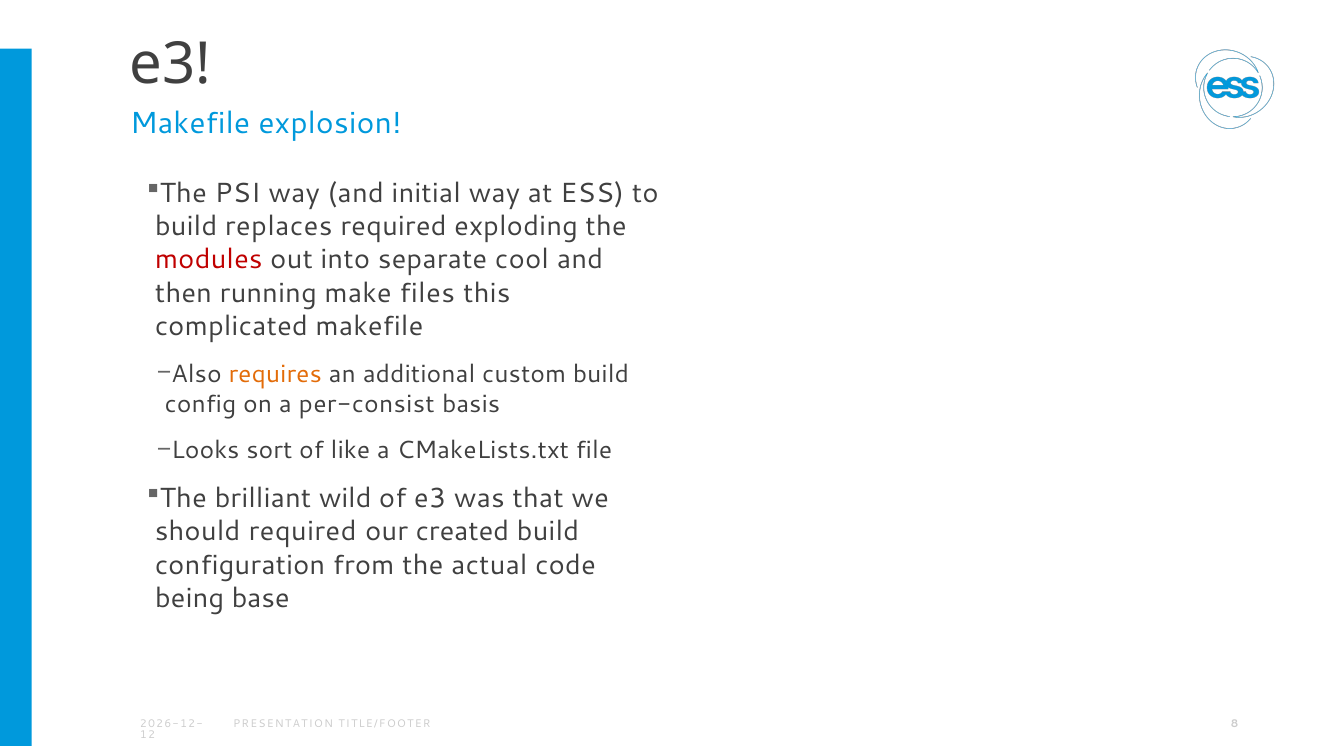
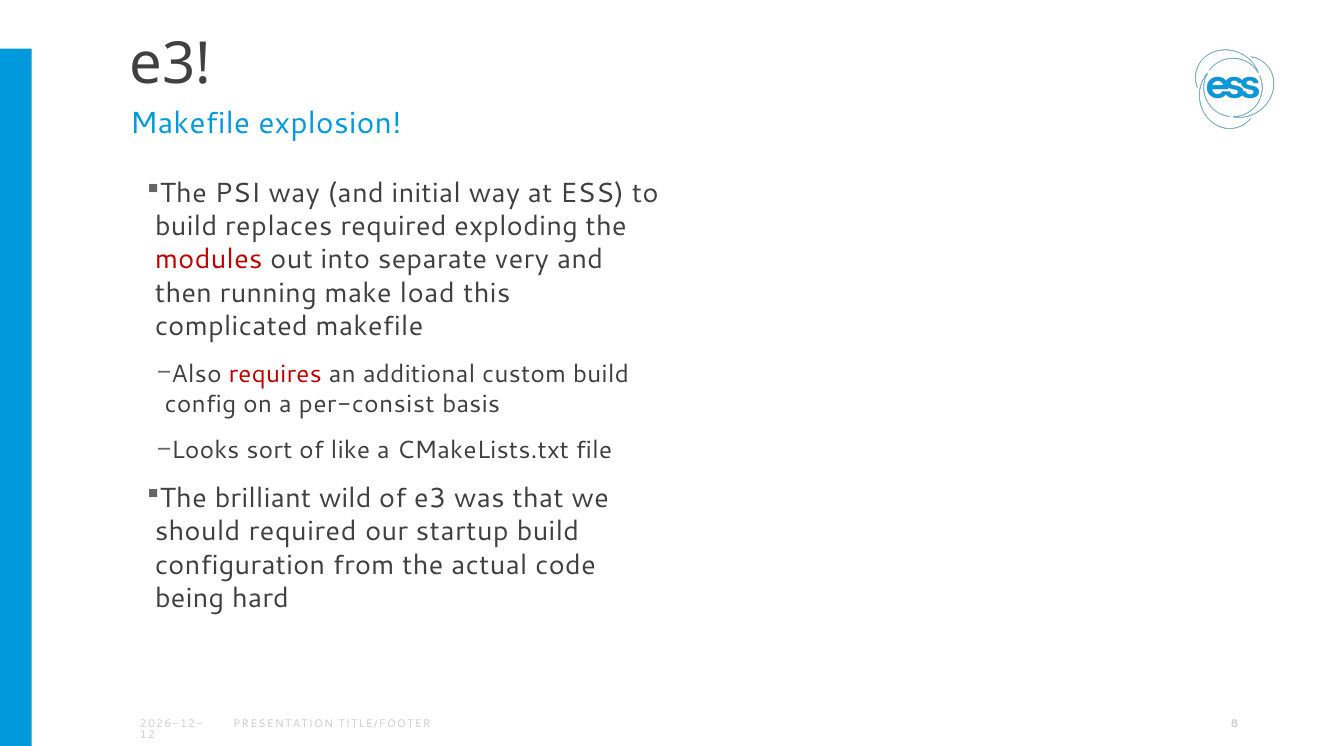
cool: cool -> very (522, 260)
files: files -> load (427, 293)
requires colour: orange -> red (275, 374)
created: created -> startup (462, 532)
base: base -> hard (260, 598)
